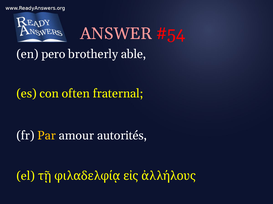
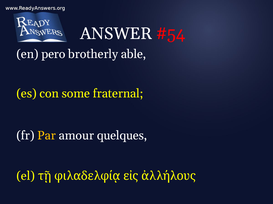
ANSWER colour: pink -> white (116, 34)
often: often -> some (76, 94)
autorités: autorités -> quelques (122, 136)
